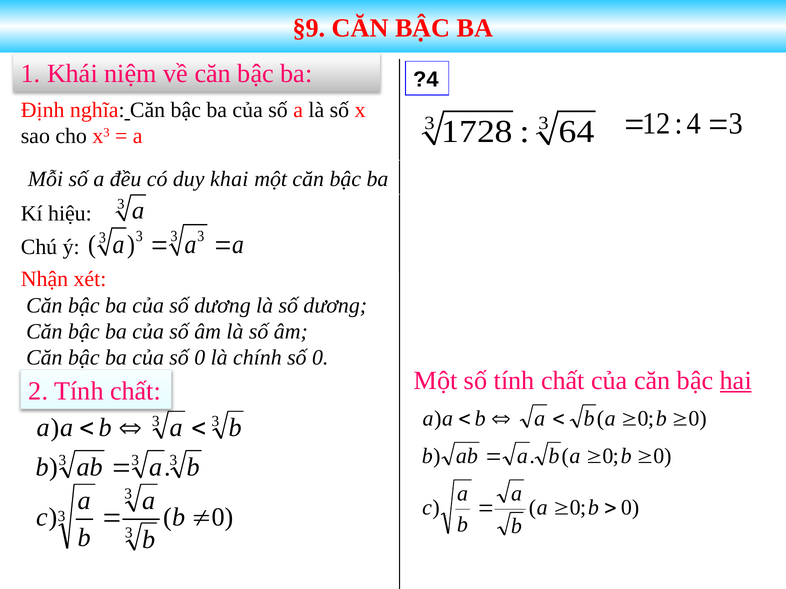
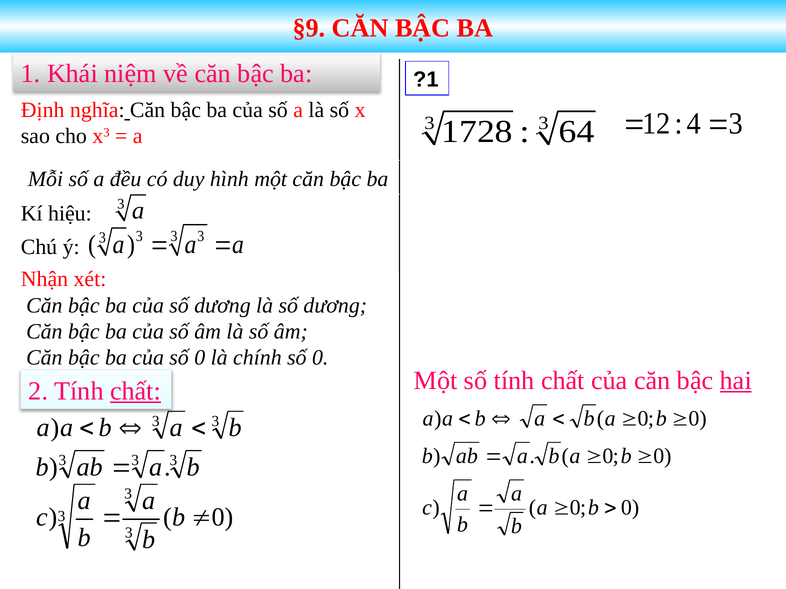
?4: ?4 -> ?1 (426, 80)
khai: khai -> hình (229, 179)
chất underline: none -> present (136, 391)
